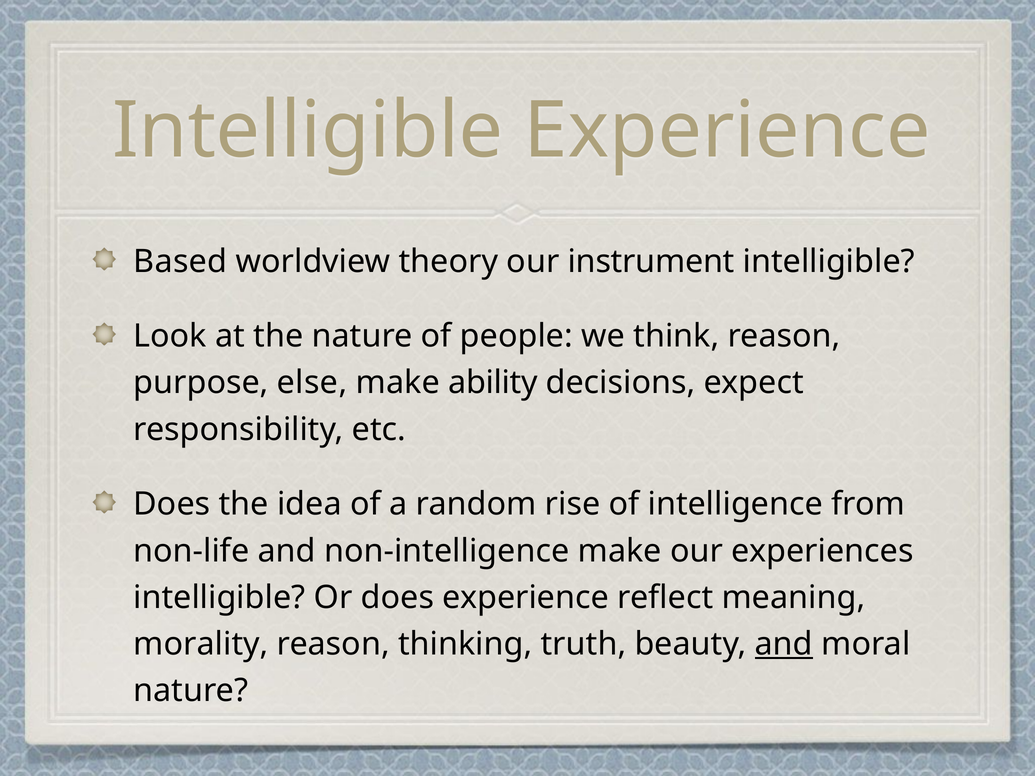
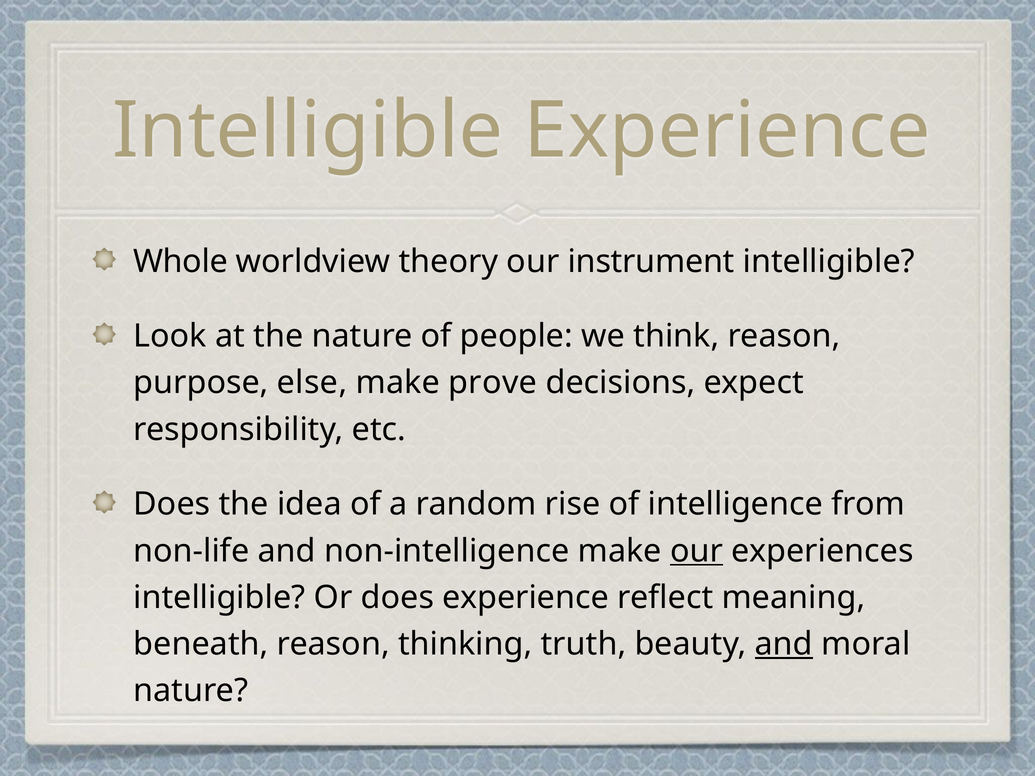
Based: Based -> Whole (181, 261)
ability: ability -> prove (493, 383)
our underline: none -> present (697, 551)
morality: morality -> beneath (201, 644)
